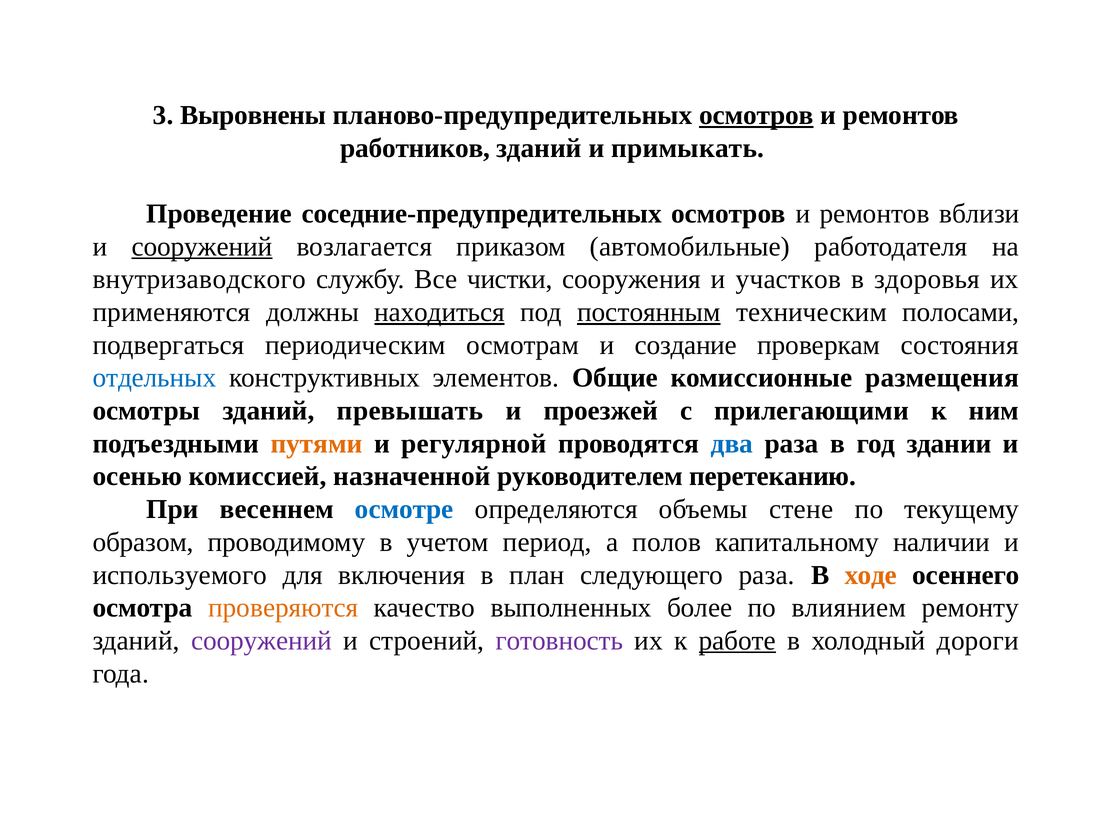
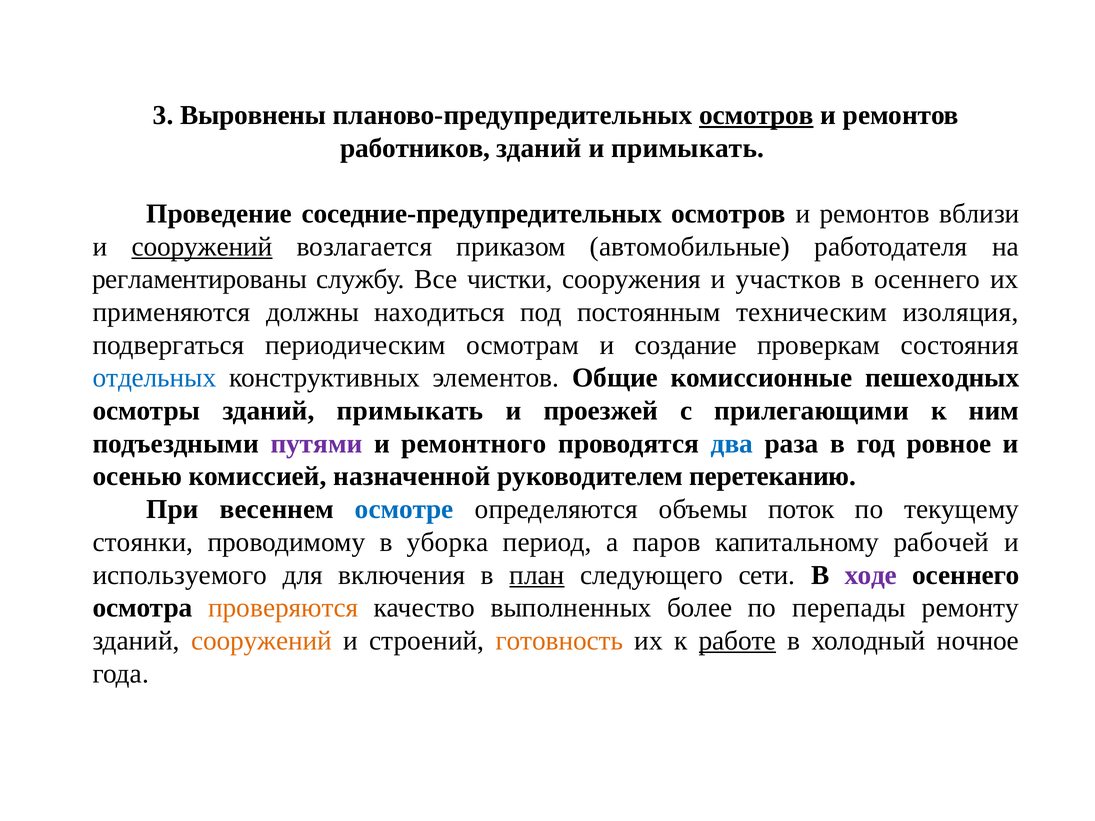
внутризаводского: внутризаводского -> регламентированы (199, 280)
в здоровья: здоровья -> осеннего (927, 280)
находиться underline: present -> none (440, 312)
постоянным underline: present -> none (649, 312)
полосами: полосами -> изоляция (961, 312)
размещения: размещения -> пешеходных (942, 378)
зданий превышать: превышать -> примыкать (410, 411)
путями colour: orange -> purple (317, 444)
регулярной: регулярной -> ремонтного (474, 444)
здании: здании -> ровное (949, 444)
стене: стене -> поток (801, 509)
образом: образом -> стоянки (143, 542)
учетом: учетом -> уборка (448, 542)
полов: полов -> паров (667, 542)
наличии: наличии -> рабочей (941, 542)
план underline: none -> present (537, 575)
следующего раза: раза -> сети (767, 575)
ходе colour: orange -> purple (871, 575)
влиянием: влиянием -> перепады (849, 608)
сооружений colour: purple -> orange (261, 641)
готовность colour: purple -> orange (559, 641)
дороги: дороги -> ночное (978, 641)
